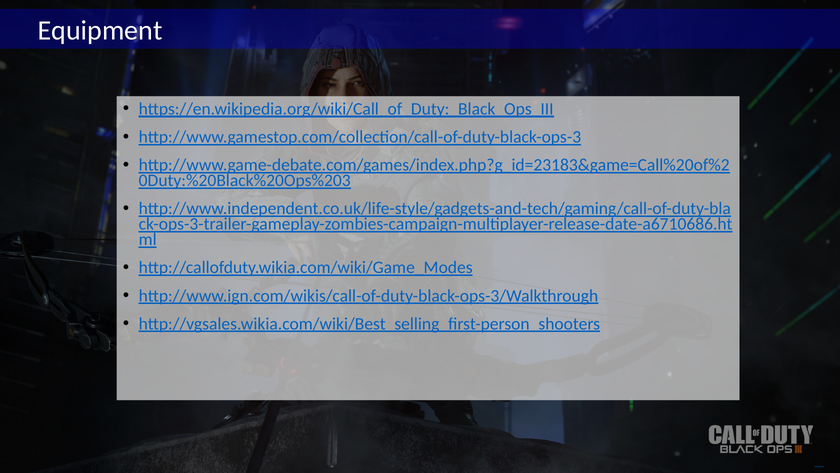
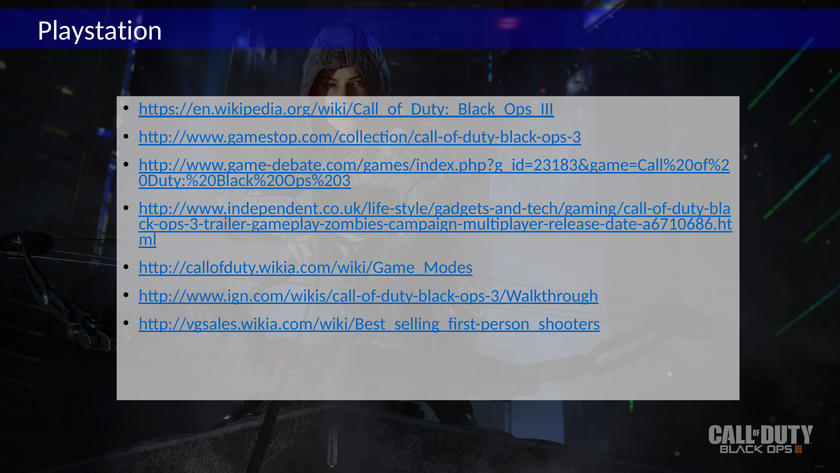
Equipment: Equipment -> Playstation (100, 31)
